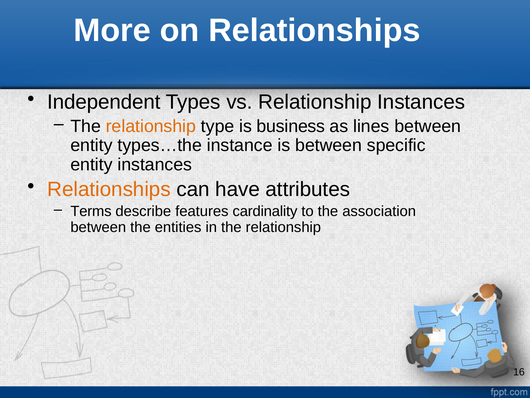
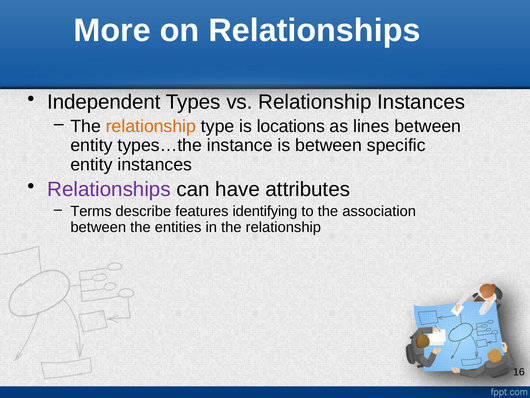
business: business -> locations (291, 126)
Relationships colour: orange -> purple (109, 189)
cardinality: cardinality -> identifying (265, 211)
